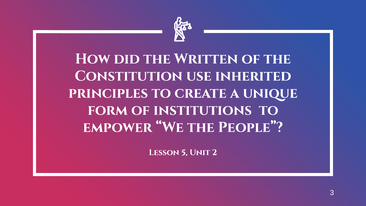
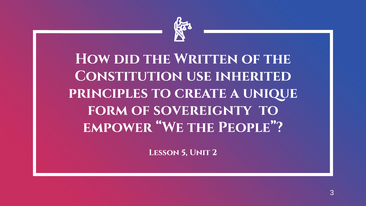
institutions: institutions -> sovereignty (202, 110)
